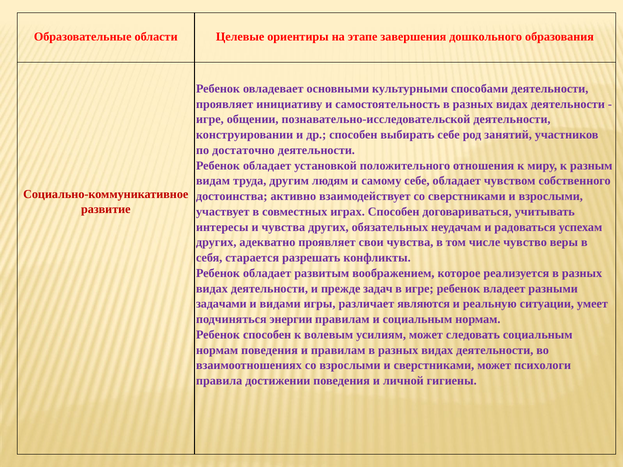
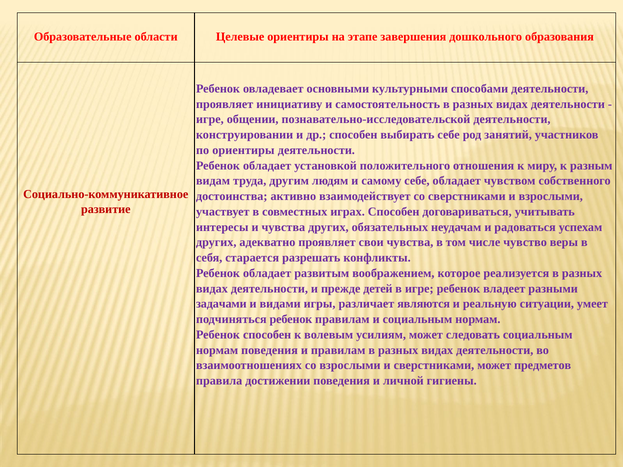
по достаточно: достаточно -> ориентиры (243, 150)
задач: задач -> детей (378, 289)
подчиняться энергии: энергии -> ребенок (291, 319)
психологи: психологи -> предметов (543, 366)
